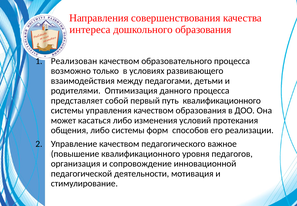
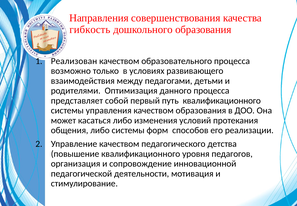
интереса: интереса -> гибкость (90, 30)
важное: важное -> детства (222, 144)
